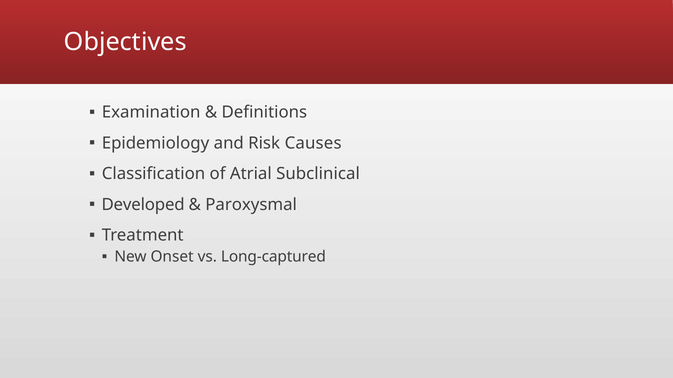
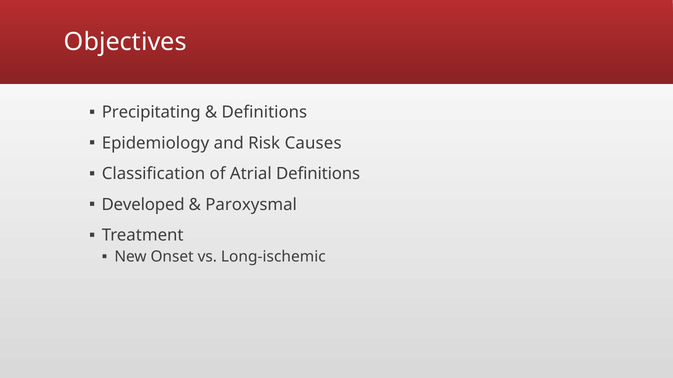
Examination: Examination -> Precipitating (151, 112)
Atrial Subclinical: Subclinical -> Definitions (318, 174)
Long-captured: Long-captured -> Long-ischemic (273, 257)
